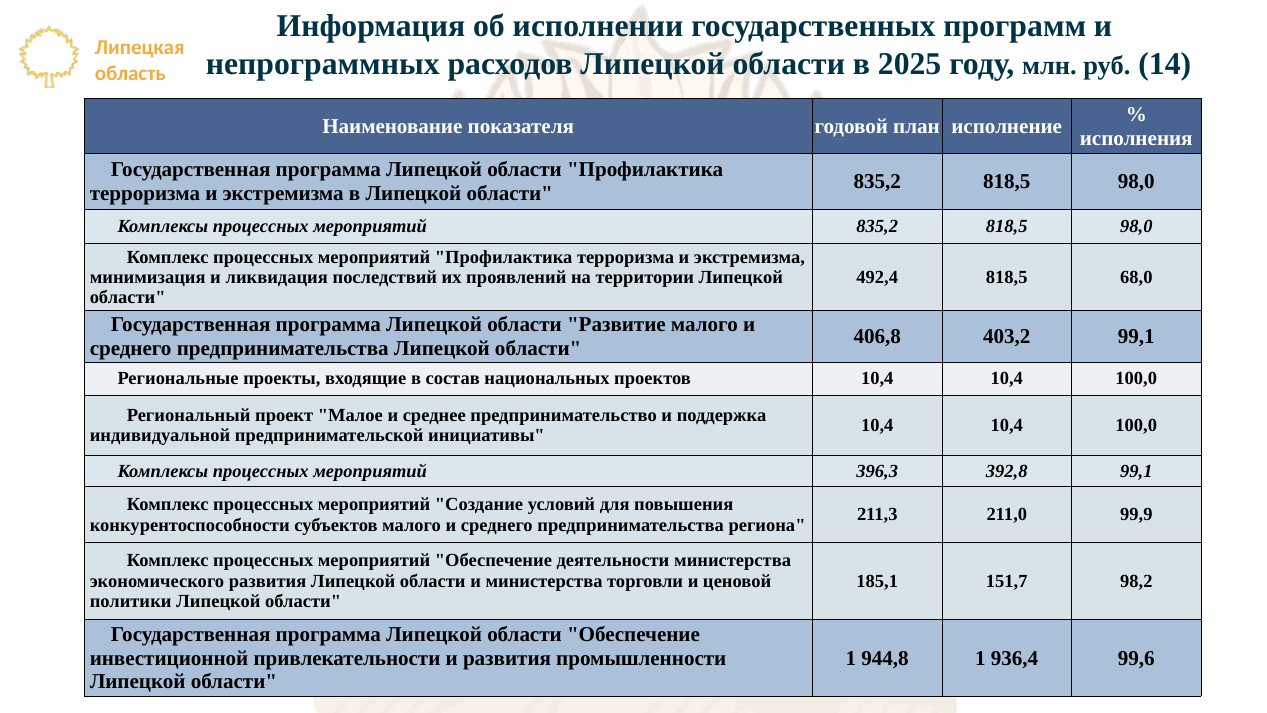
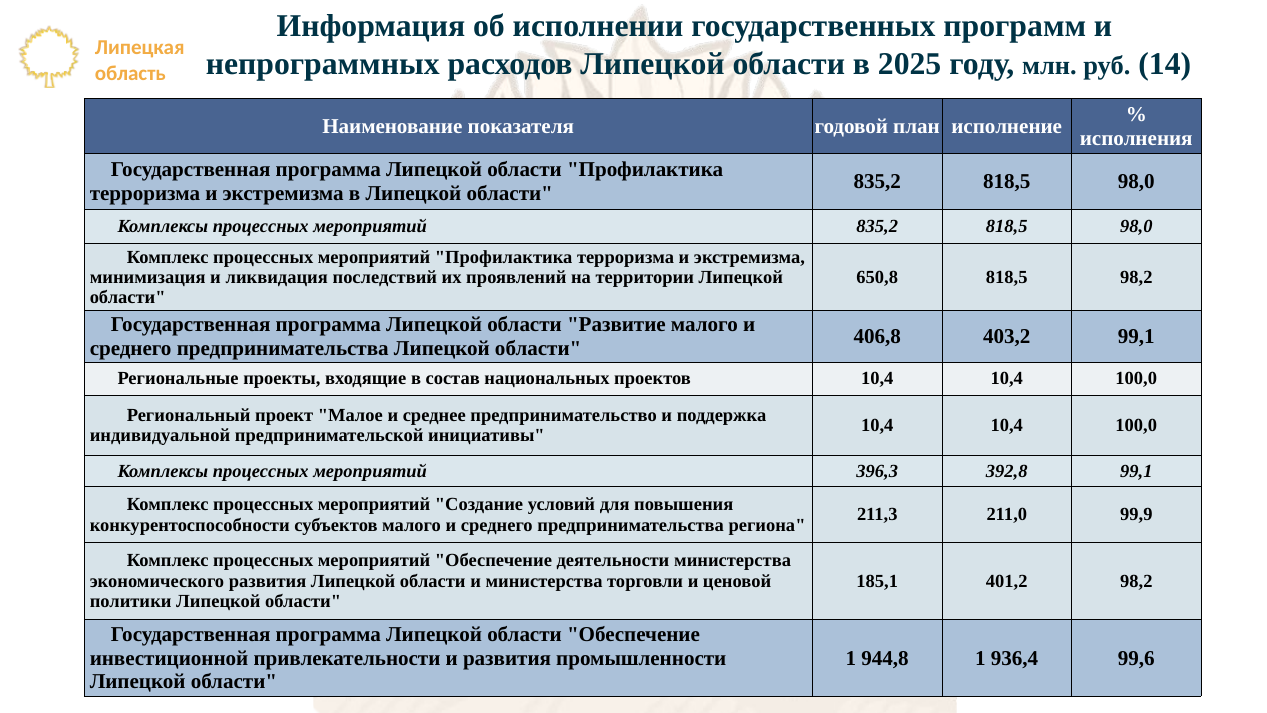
492,4: 492,4 -> 650,8 (877, 277)
818,5 68,0: 68,0 -> 98,2 (1136, 277)
151,7: 151,7 -> 401,2 (1007, 581)
